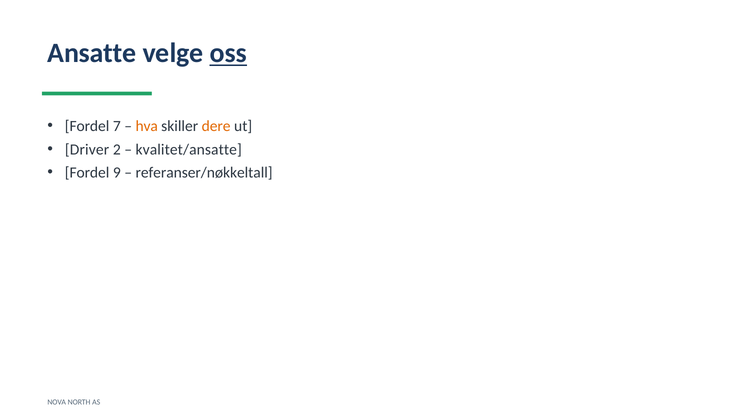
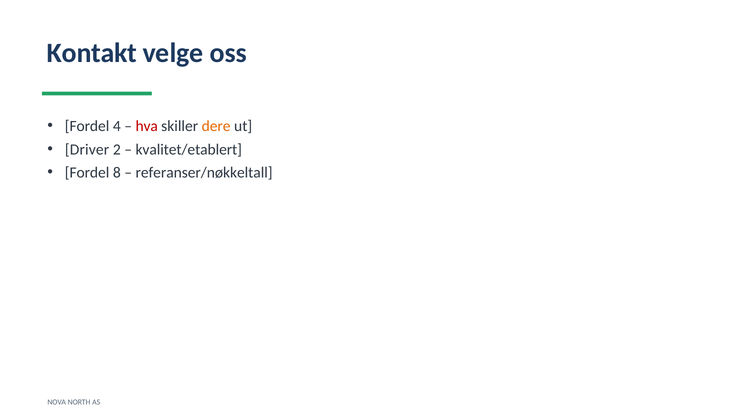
Ansatte: Ansatte -> Kontakt (92, 53)
oss underline: present -> none (228, 53)
7: 7 -> 4 (117, 126)
hva colour: orange -> red (147, 126)
kvalitet/ansatte: kvalitet/ansatte -> kvalitet/etablert (189, 149)
9: 9 -> 8 (117, 173)
